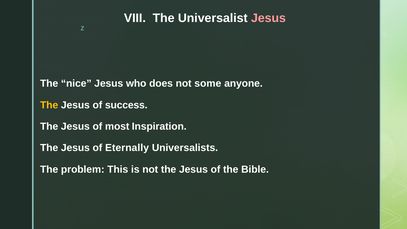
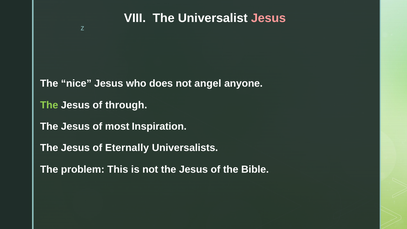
some: some -> angel (208, 84)
The colour: yellow -> light green (49, 105)
success: success -> through (126, 105)
